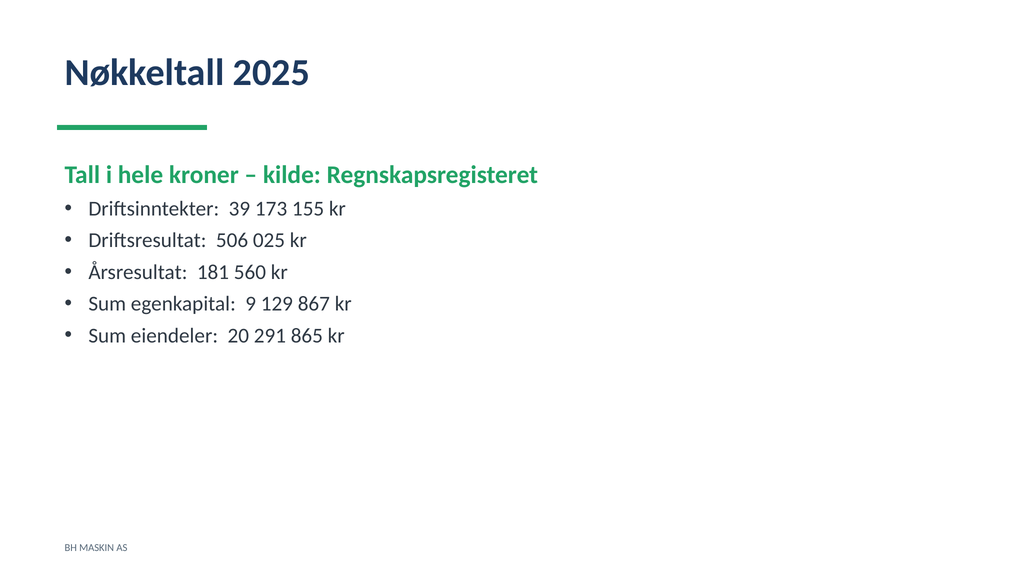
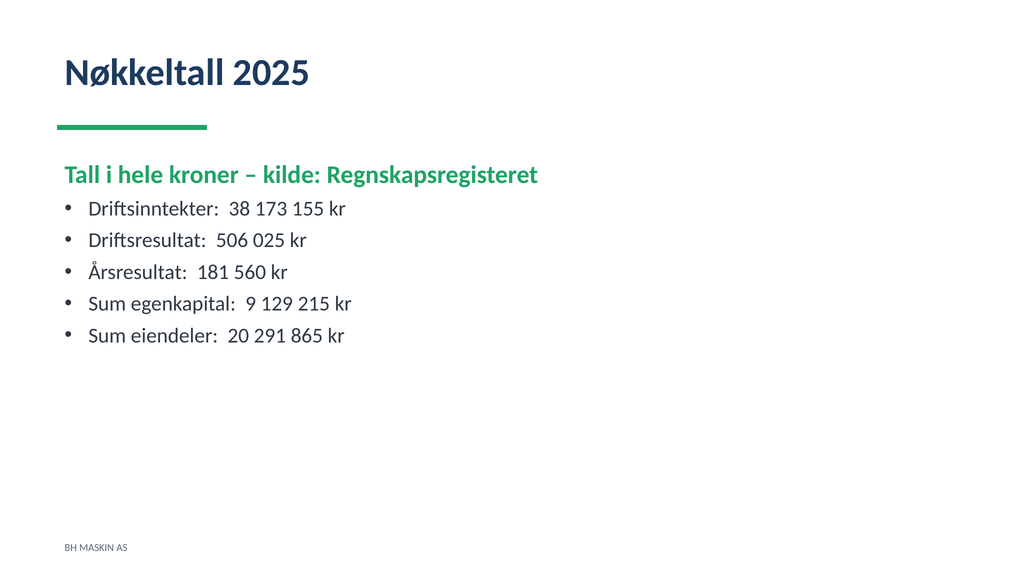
39: 39 -> 38 (239, 209)
867: 867 -> 215 (314, 304)
